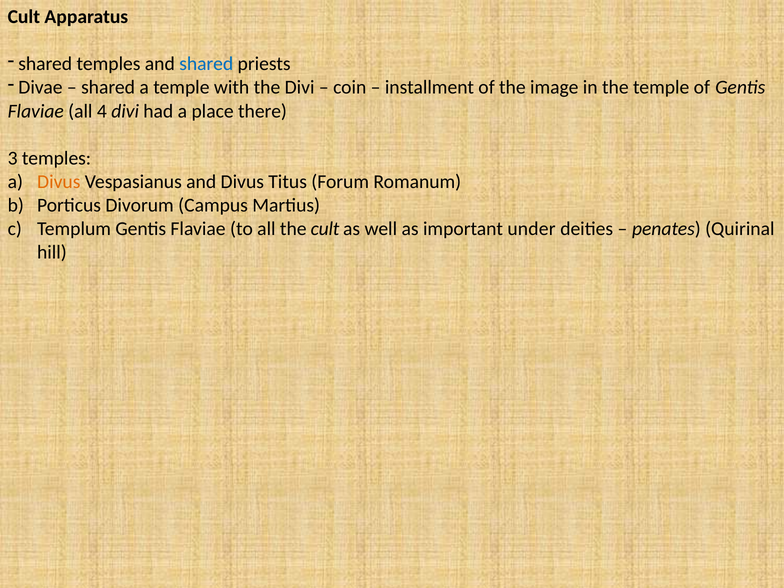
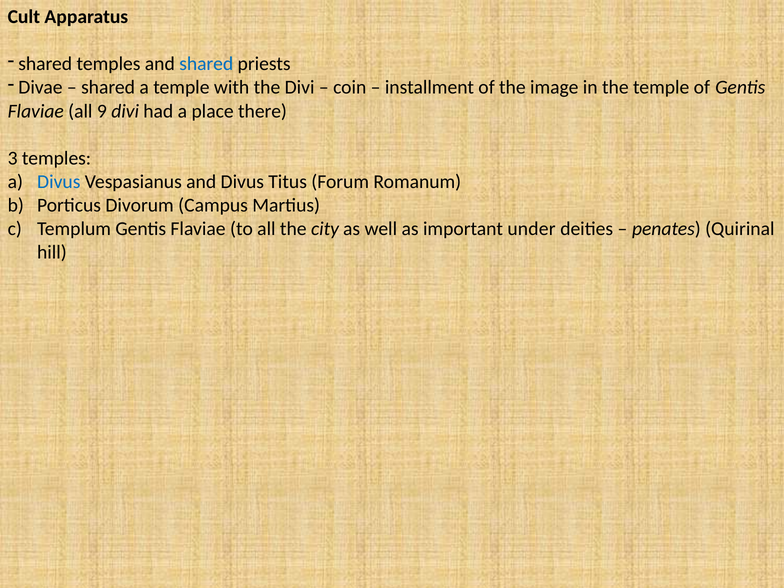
4: 4 -> 9 (102, 111)
Divus colour: orange -> blue (59, 182)
the cult: cult -> city (325, 229)
